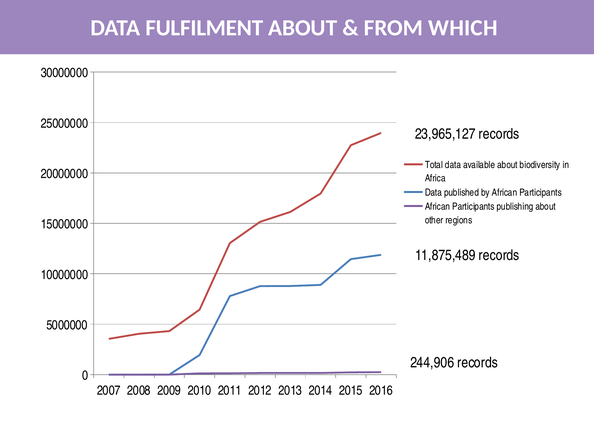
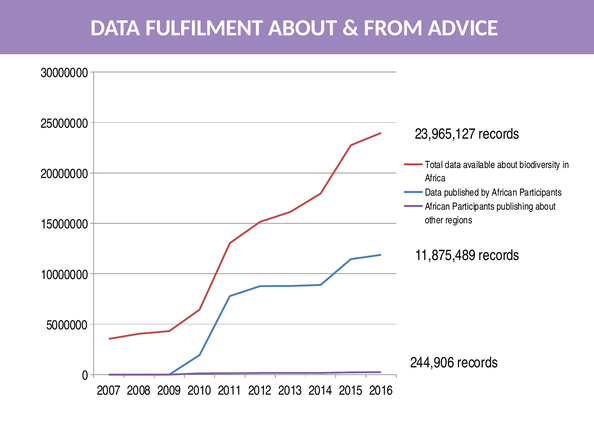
WHICH: WHICH -> ADVICE (463, 28)
